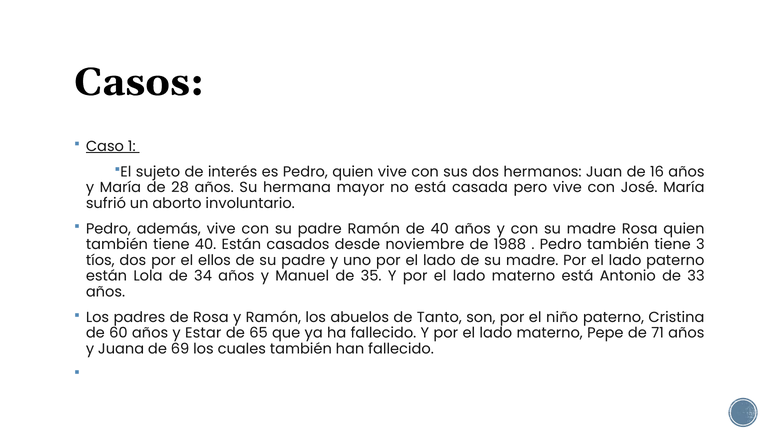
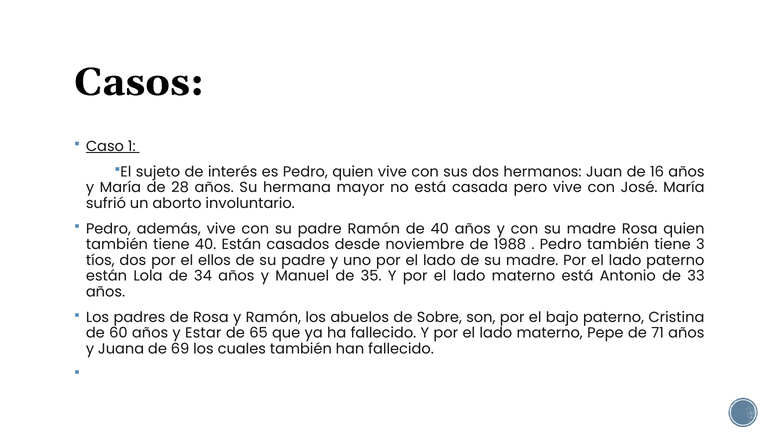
Tanto: Tanto -> Sobre (439, 317)
niño: niño -> bajo (562, 317)
